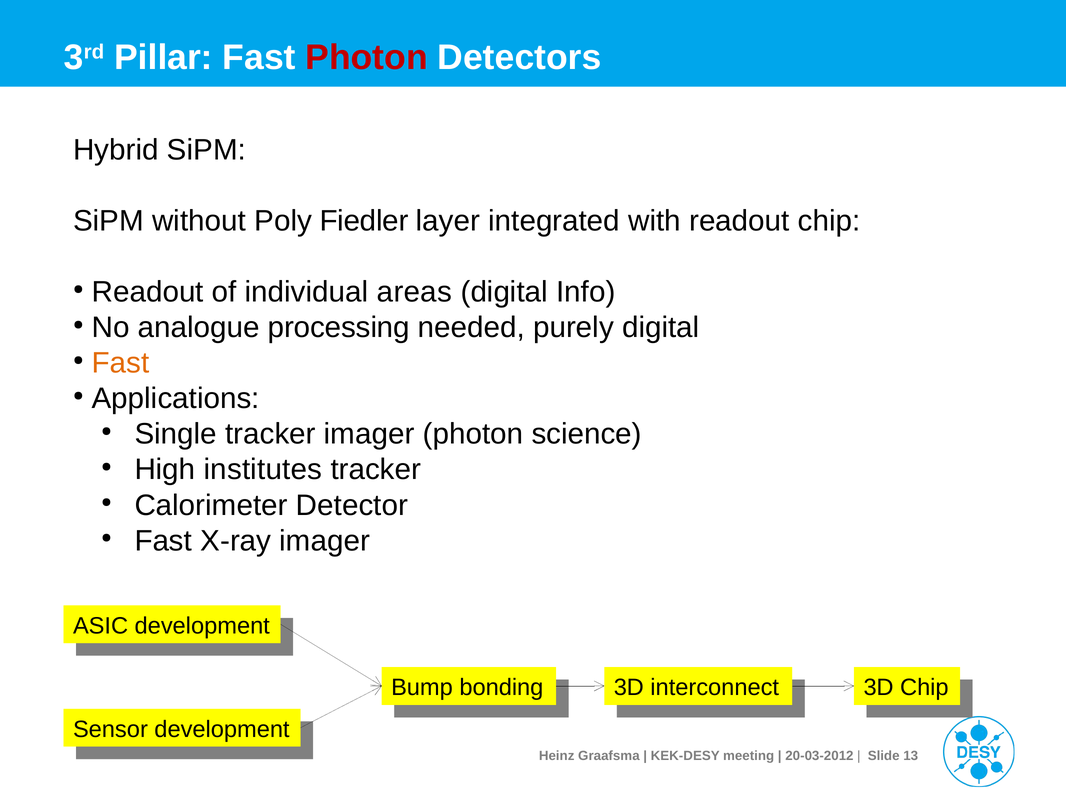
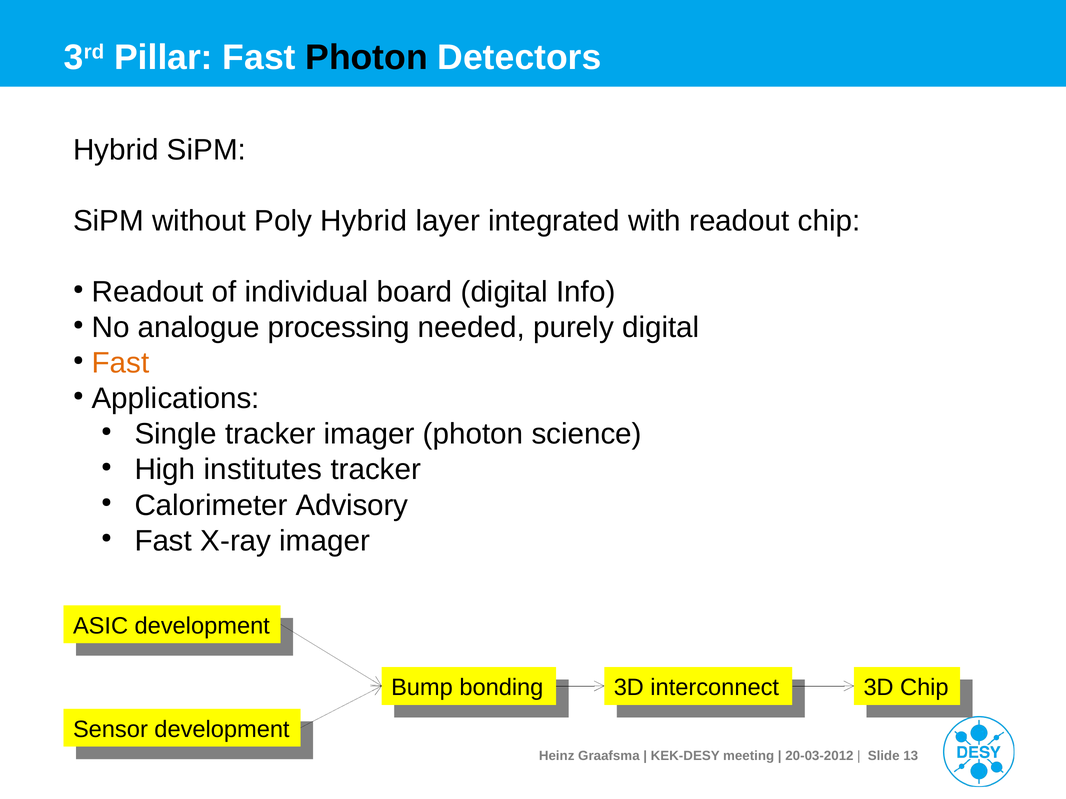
Photon colour: red -> black (367, 58)
Poly Fiedler: Fiedler -> Hybrid (364, 221)
areas: areas -> board (415, 292)
Detector: Detector -> Advisory (352, 506)
